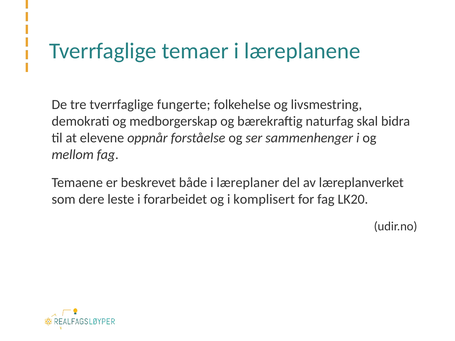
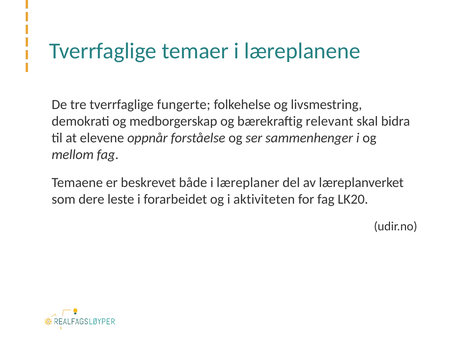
naturfag: naturfag -> relevant (330, 121)
komplisert: komplisert -> aktiviteten (264, 199)
